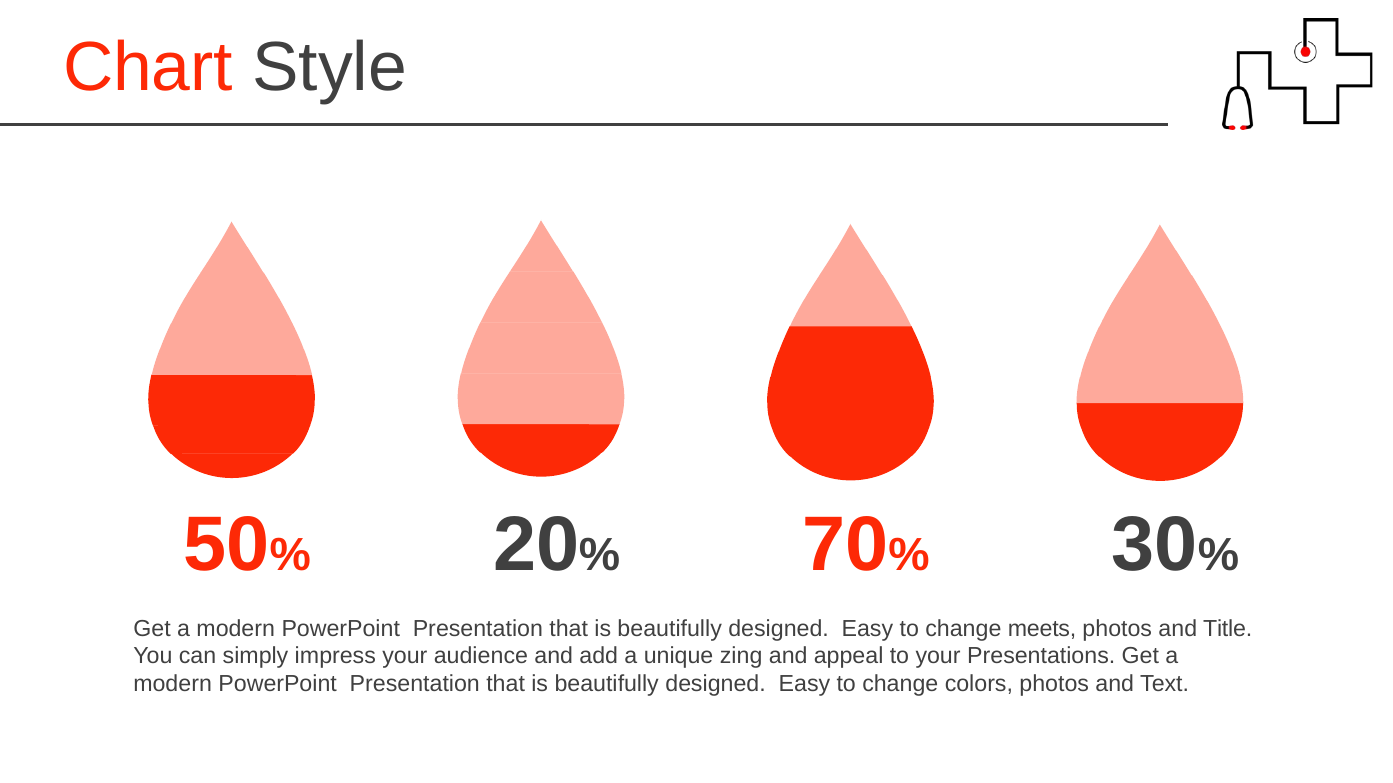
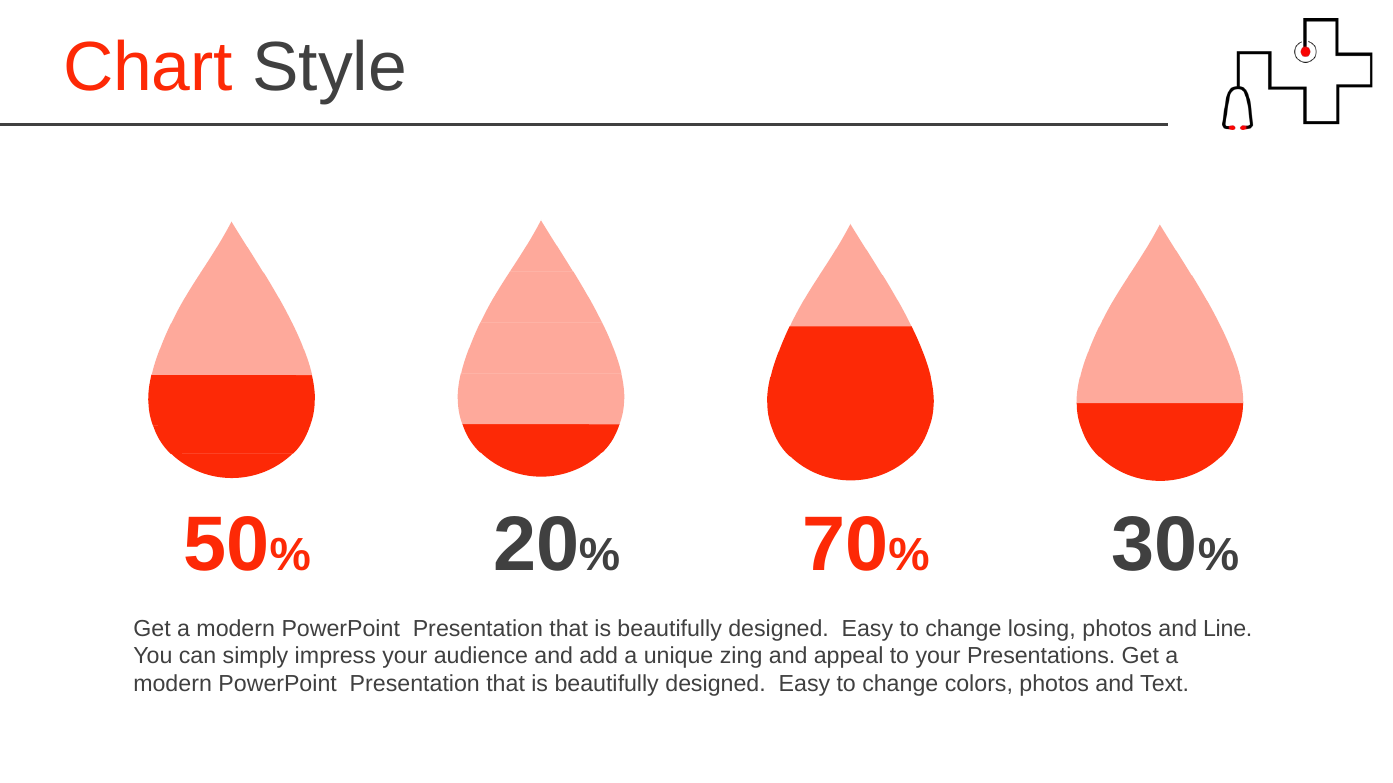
meets: meets -> losing (1042, 629)
Title: Title -> Line (1228, 629)
